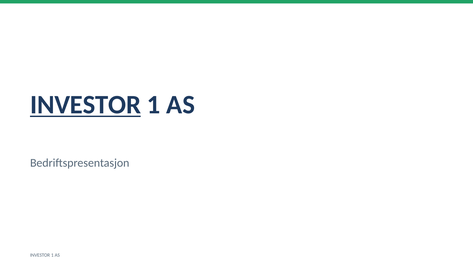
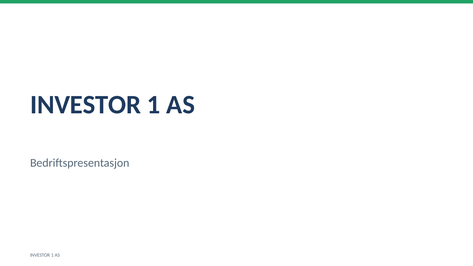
INVESTOR underline: present -> none (86, 105)
